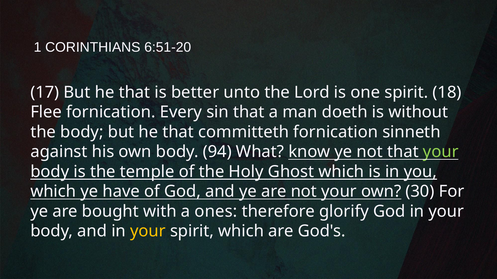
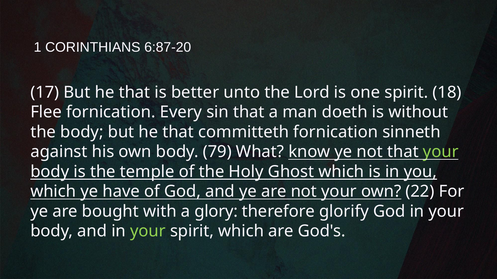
6:51-20: 6:51-20 -> 6:87-20 (168, 47)
94: 94 -> 79 (217, 152)
30: 30 -> 22 (420, 192)
ones: ones -> glory (216, 212)
your colour: yellow -> light green (148, 232)
